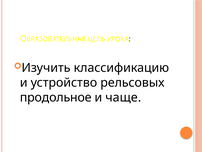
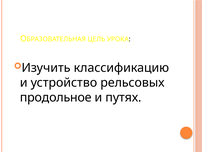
чаще: чаще -> путях (123, 97)
